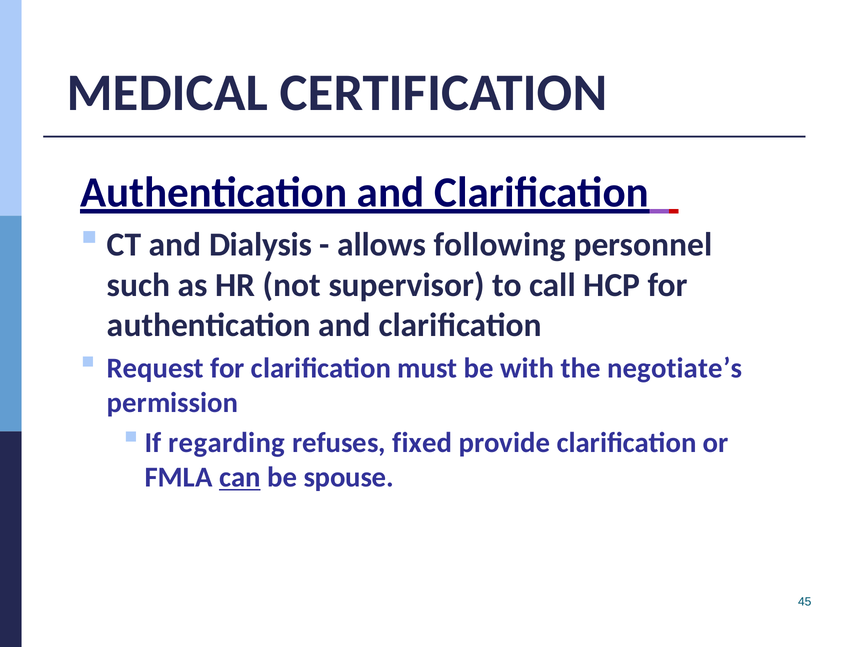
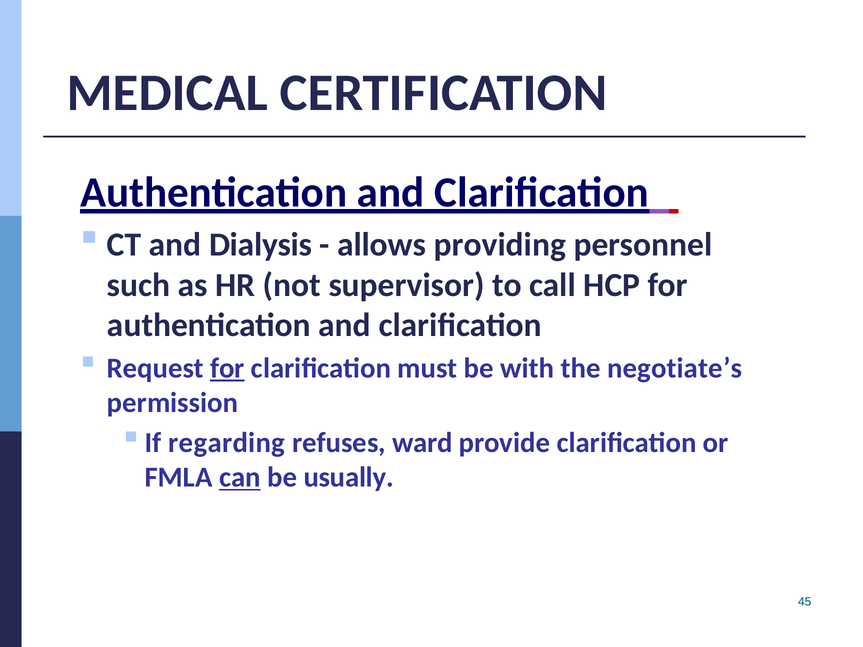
following: following -> providing (500, 245)
for underline: none -> present (227, 368)
fixed: fixed -> ward (422, 443)
spouse: spouse -> usually (349, 478)
